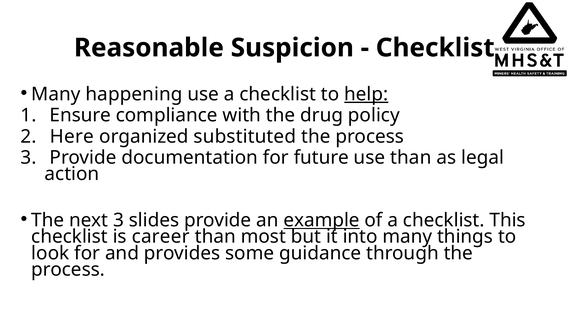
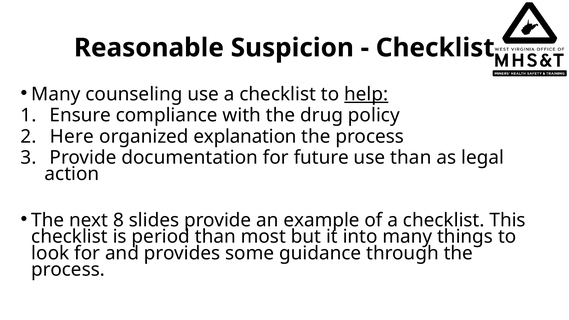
happening: happening -> counseling (134, 94)
substituted: substituted -> explanation (245, 136)
next 3: 3 -> 8 (118, 220)
example underline: present -> none (322, 220)
career: career -> period (161, 237)
